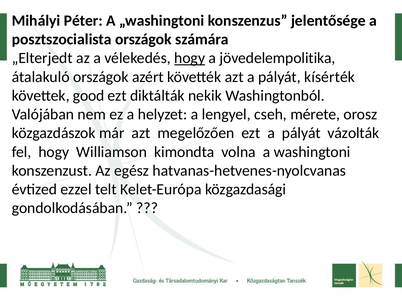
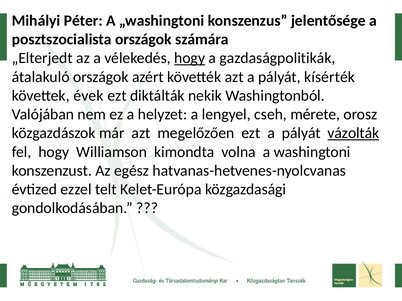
jövedelempolitika: jövedelempolitika -> gazdaságpolitikák (277, 58)
good: good -> évek (89, 96)
vázolták underline: none -> present (353, 133)
